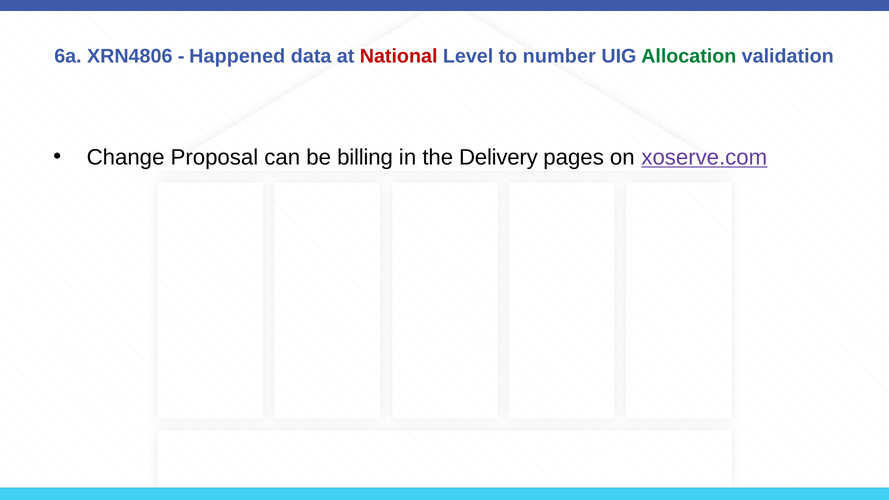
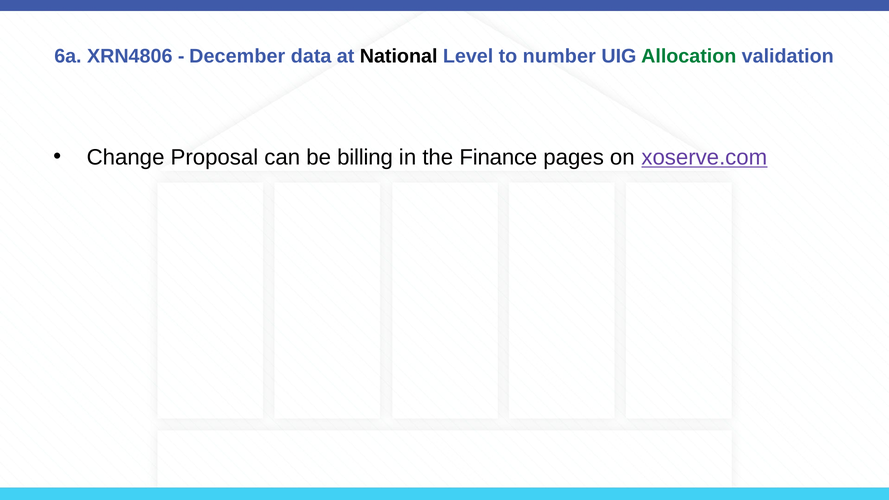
Happened: Happened -> December (237, 56)
National colour: red -> black (399, 56)
Delivery: Delivery -> Finance (498, 157)
